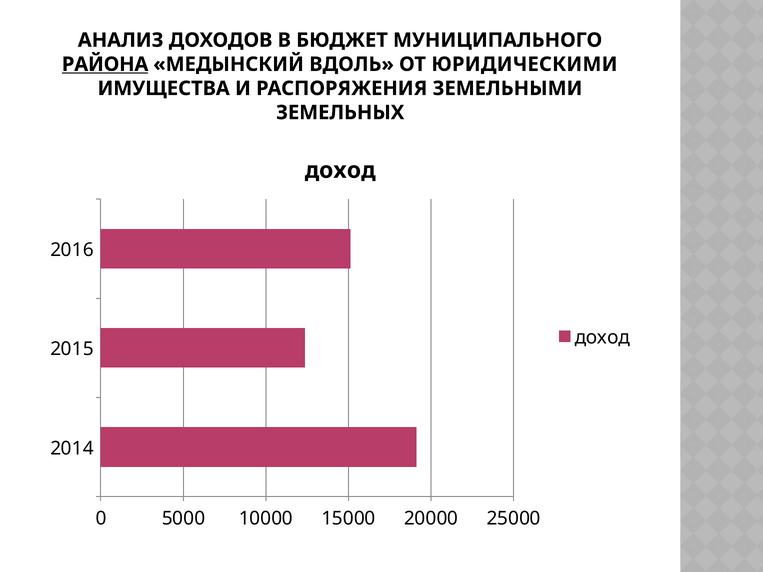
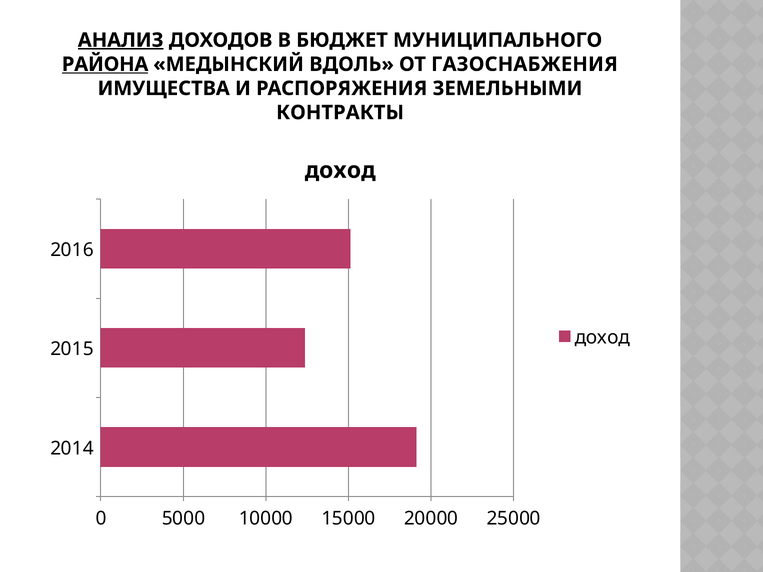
АНАЛИЗ underline: none -> present (121, 40)
ЮРИДИЧЕСКИМИ: ЮРИДИЧЕСКИМИ -> ГАЗОСНАБЖЕНИЯ (524, 64)
ЗЕМЕЛЬНЫХ: ЗЕМЕЛЬНЫХ -> КОНТРАКТЫ (340, 113)
